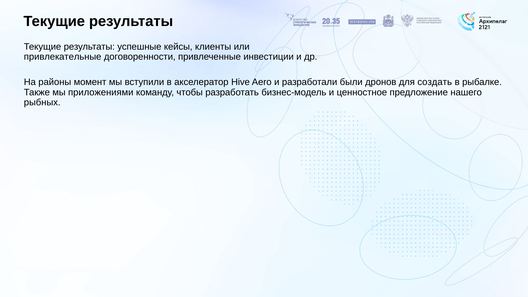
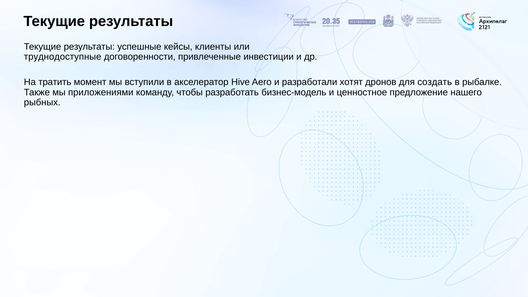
привлекательные: привлекательные -> труднодоступные (63, 57)
районы: районы -> тратить (55, 82)
были: были -> хотят (351, 82)
